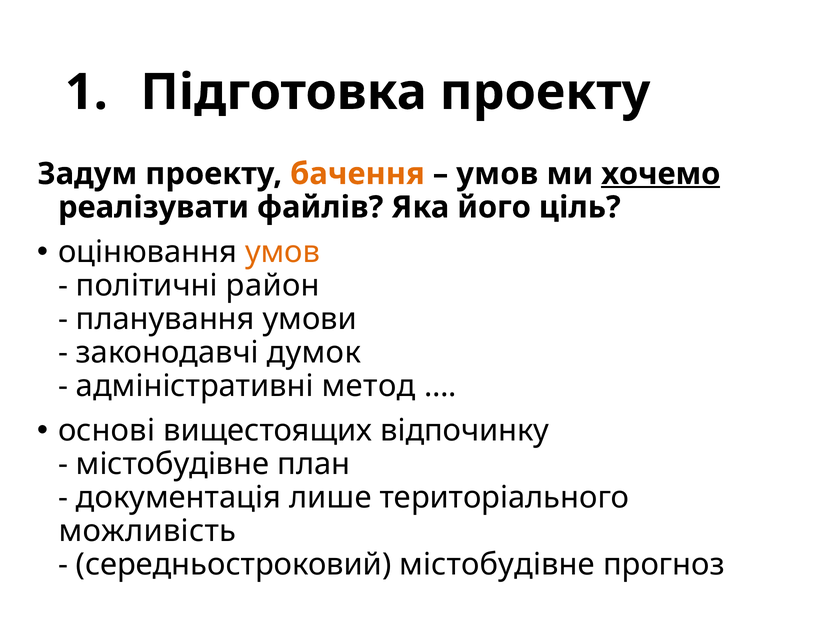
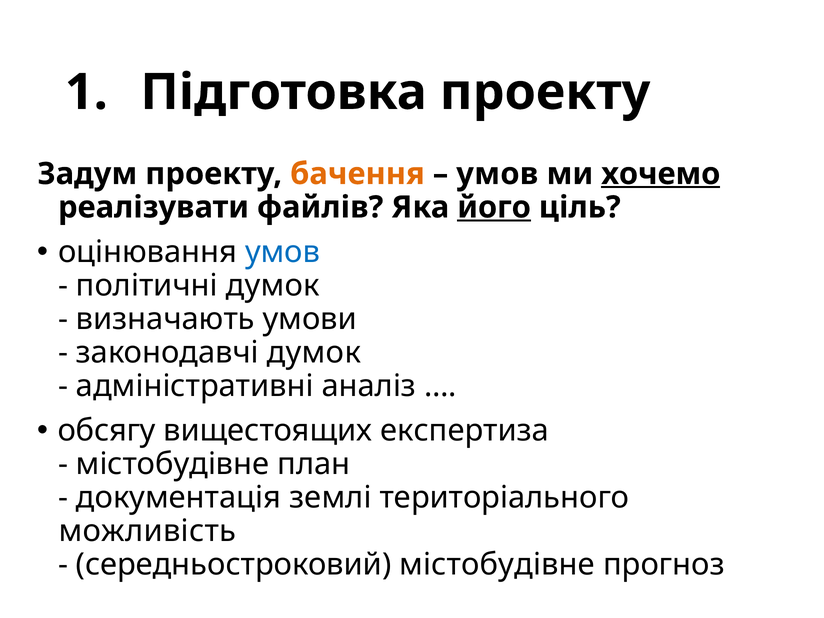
його underline: none -> present (494, 207)
умов colour: orange -> blue (283, 252)
політичні район: район -> думок (273, 286)
планування: планування -> визначають (165, 319)
метод: метод -> аналіз (369, 386)
основі: основі -> обсягу (107, 431)
відпочинку: відпочинку -> експертиза (465, 431)
лише: лише -> землі (330, 497)
